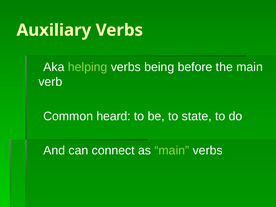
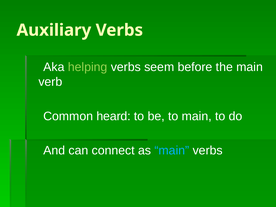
being: being -> seem (159, 67)
to state: state -> main (197, 116)
main colour: light green -> light blue (172, 151)
